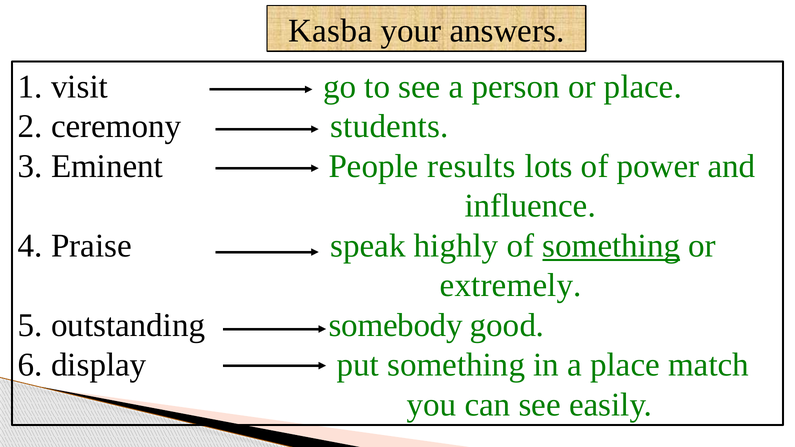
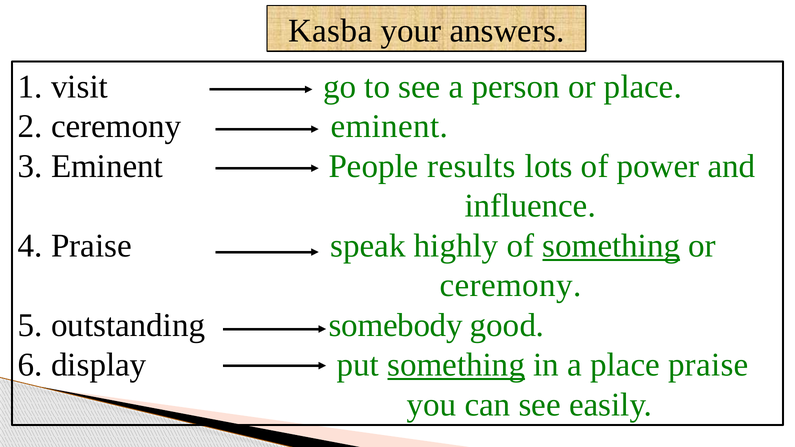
ceremony students: students -> eminent (389, 127)
extremely: extremely -> ceremony (511, 286)
something underline: none -> present (456, 365)
place match: match -> praise (708, 365)
